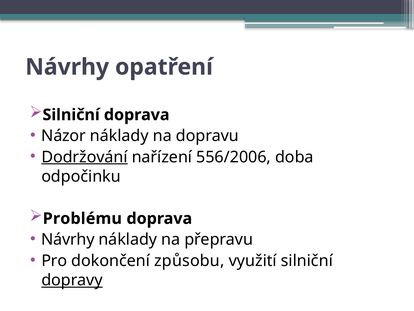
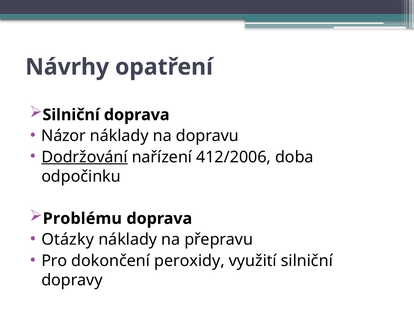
556/2006: 556/2006 -> 412/2006 (234, 157)
Návrhy: Návrhy -> Otázky (68, 239)
způsobu: způsobu -> peroxidy (189, 260)
dopravy underline: present -> none (72, 280)
